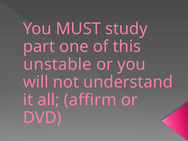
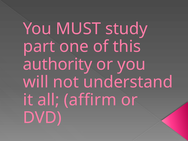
unstable: unstable -> authority (58, 64)
